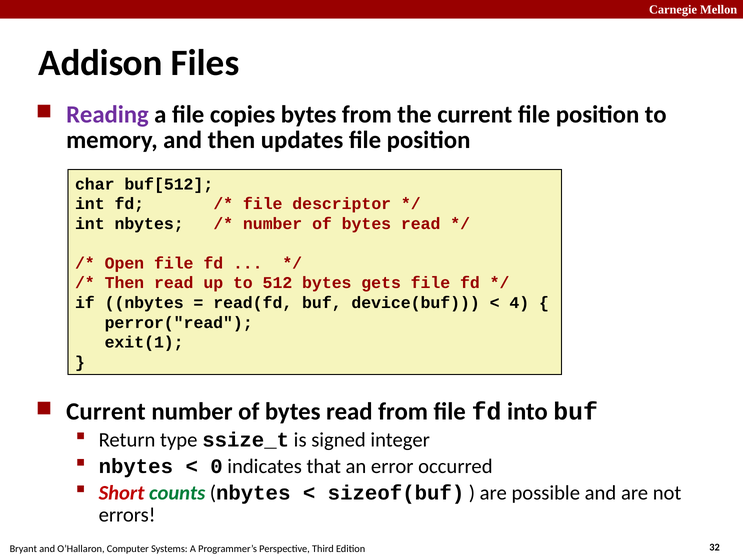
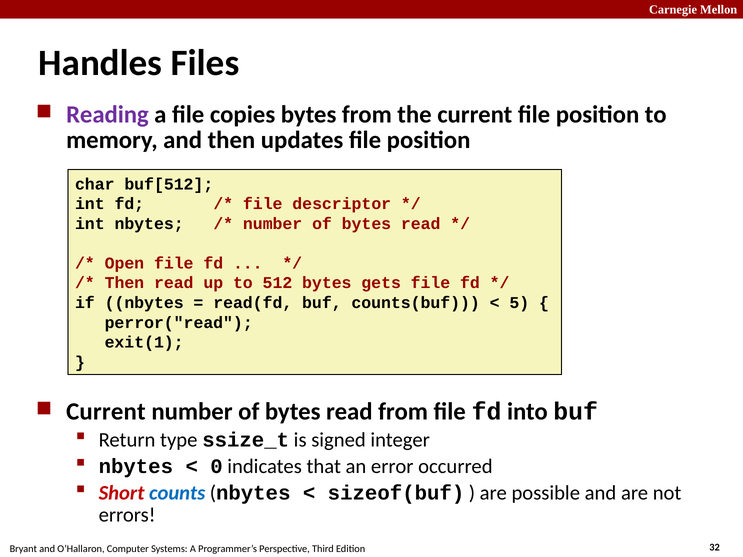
Addison: Addison -> Handles (100, 63)
device(buf: device(buf -> counts(buf (416, 303)
4: 4 -> 5 (519, 303)
counts colour: green -> blue (177, 493)
